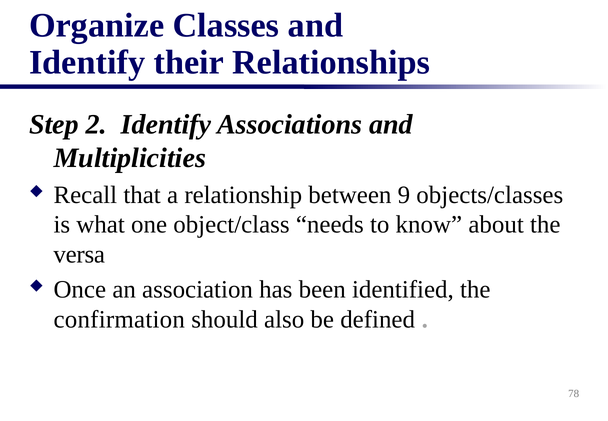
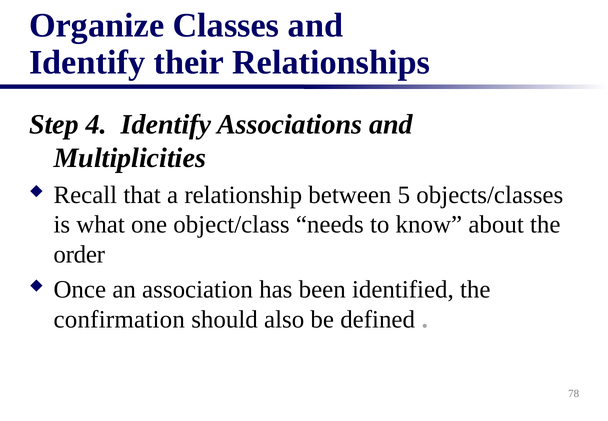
2: 2 -> 4 (96, 124)
9: 9 -> 5 (404, 195)
versa: versa -> order (79, 255)
